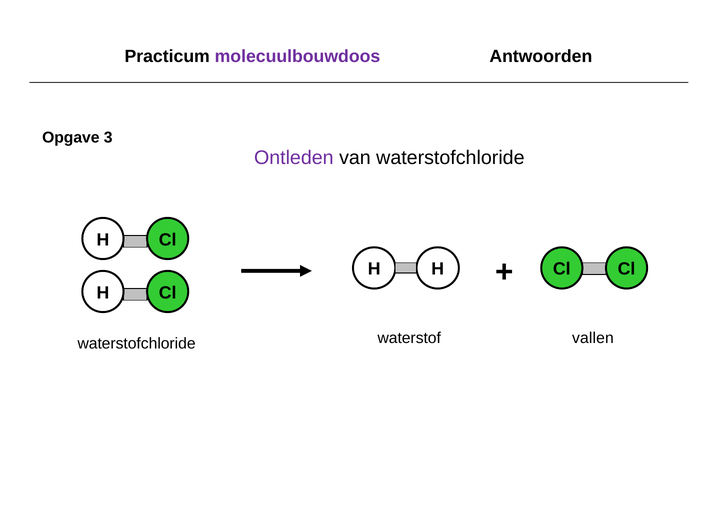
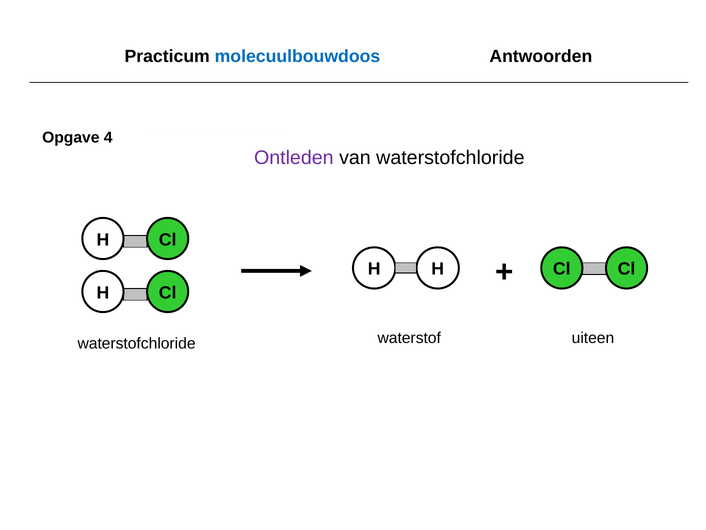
molecuulbouwdoos colour: purple -> blue (297, 56)
3: 3 -> 4 (108, 138)
vallen: vallen -> uiteen (593, 338)
